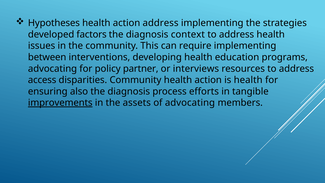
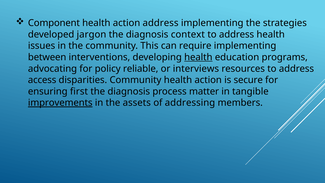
Hypotheses: Hypotheses -> Component (54, 23)
factors: factors -> jargon (91, 34)
health underline: none -> present (198, 57)
partner: partner -> reliable (141, 69)
is health: health -> secure (248, 80)
also: also -> first (79, 91)
efforts: efforts -> matter (204, 91)
of advocating: advocating -> addressing (190, 103)
